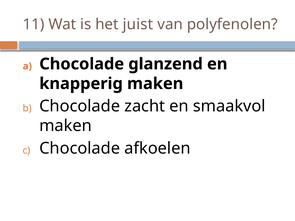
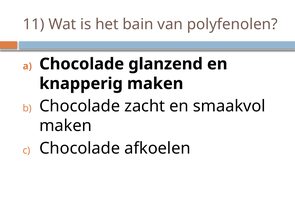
juist: juist -> bain (138, 24)
